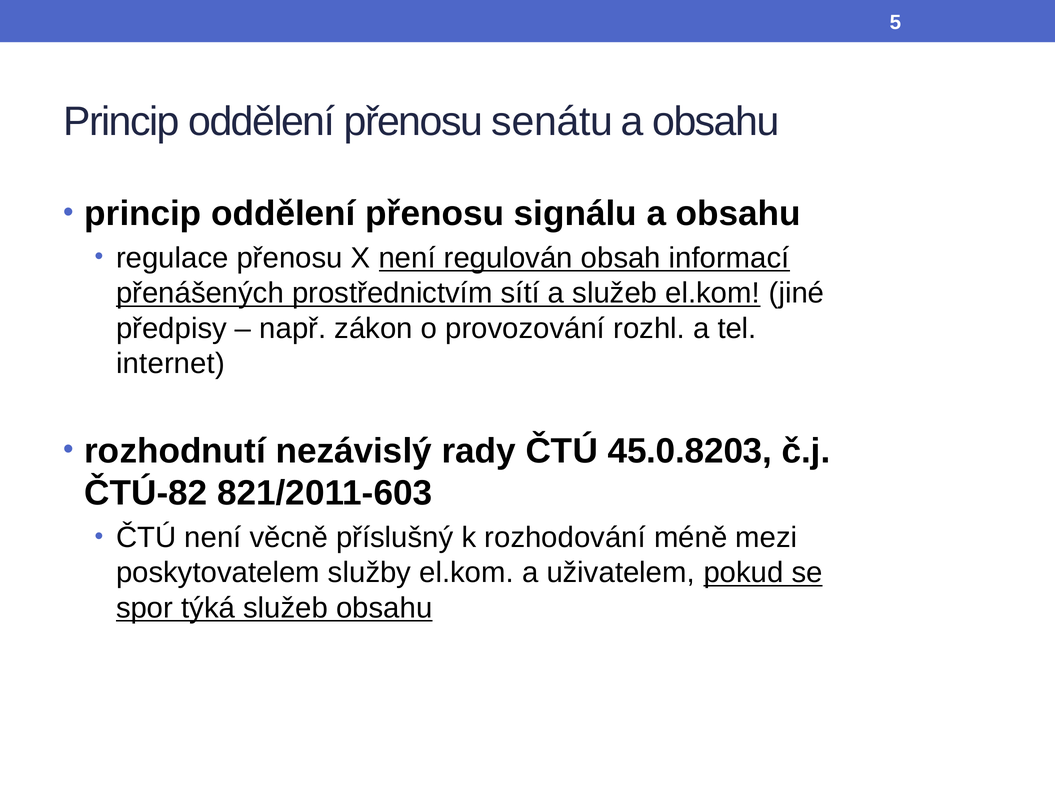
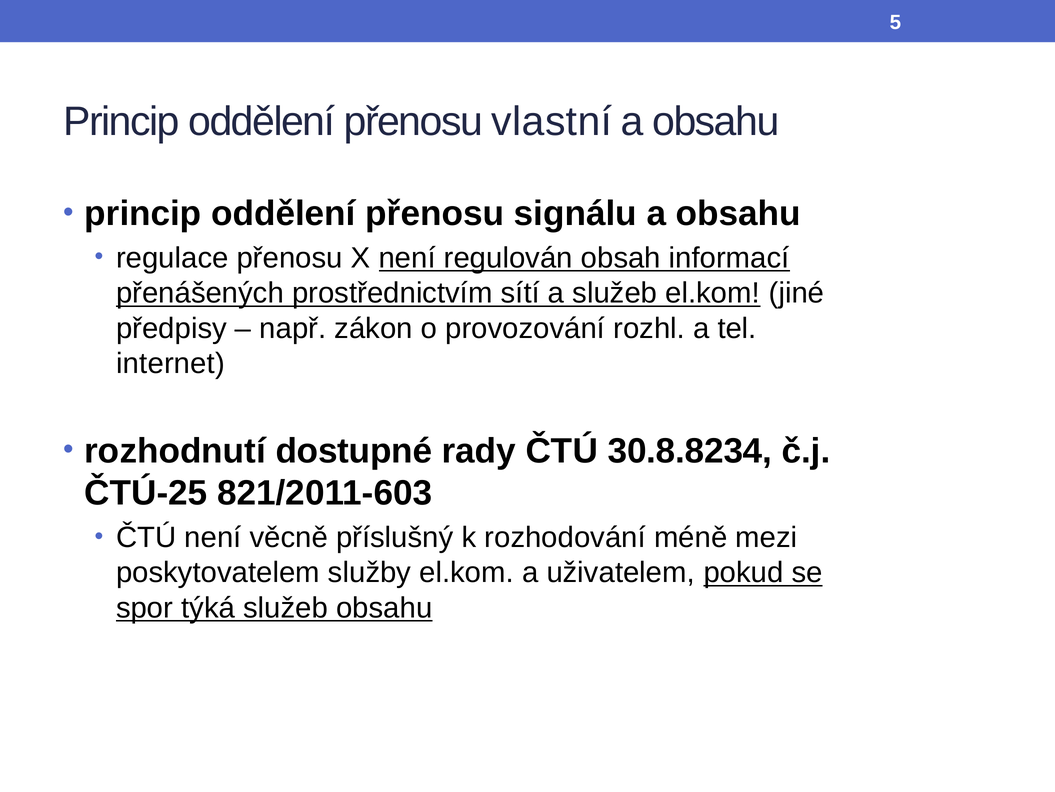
senátu: senátu -> vlastní (552, 122)
nezávislý: nezávislý -> dostupné (354, 451)
45.0.8203: 45.0.8203 -> 30.8.8234 (690, 451)
ČTÚ-82: ČTÚ-82 -> ČTÚ-25 (146, 493)
